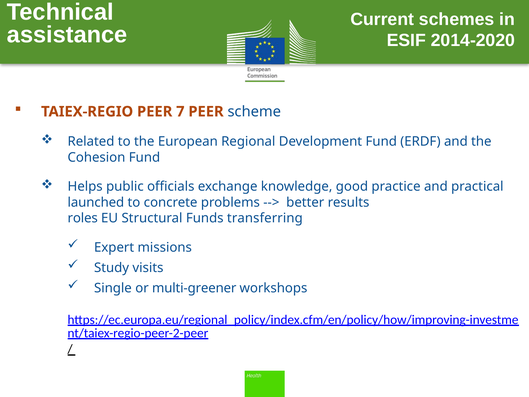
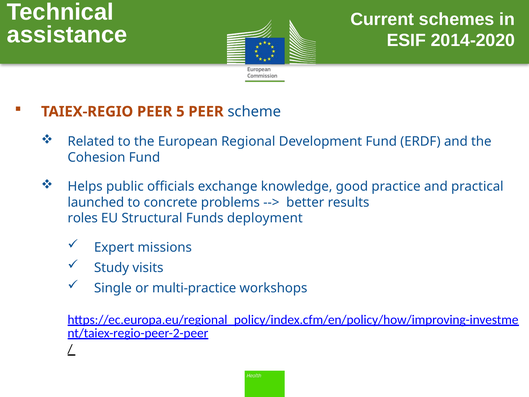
7: 7 -> 5 (180, 112)
transferring: transferring -> deployment (265, 218)
multi-greener: multi-greener -> multi-practice (194, 288)
